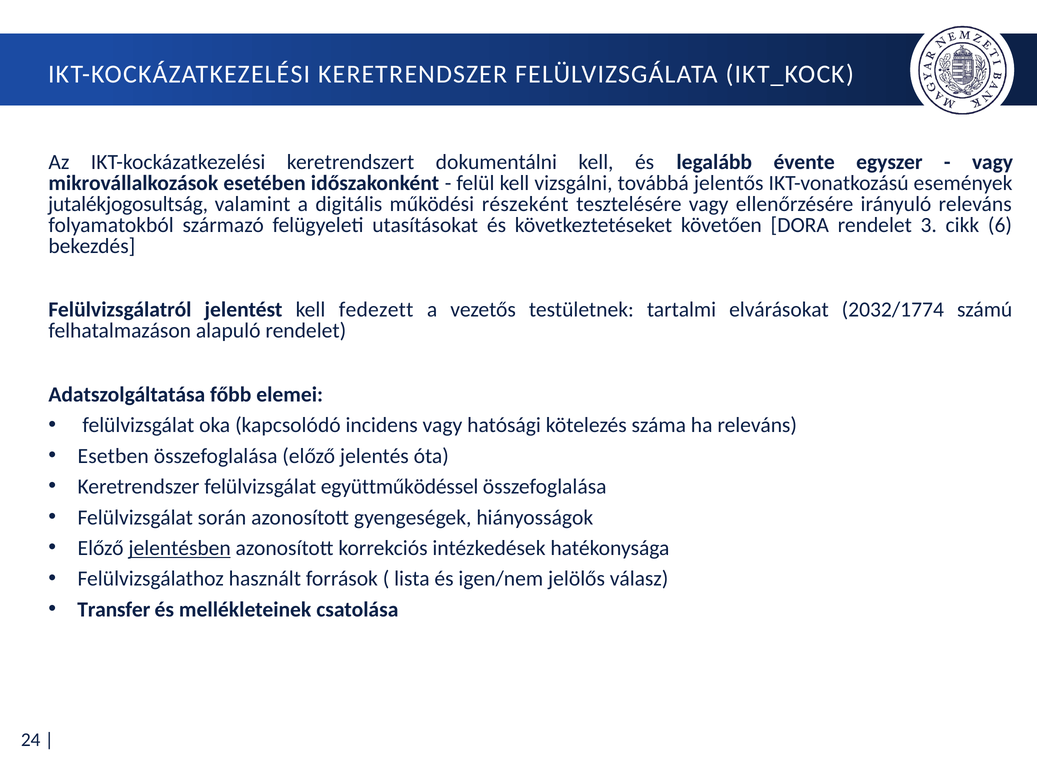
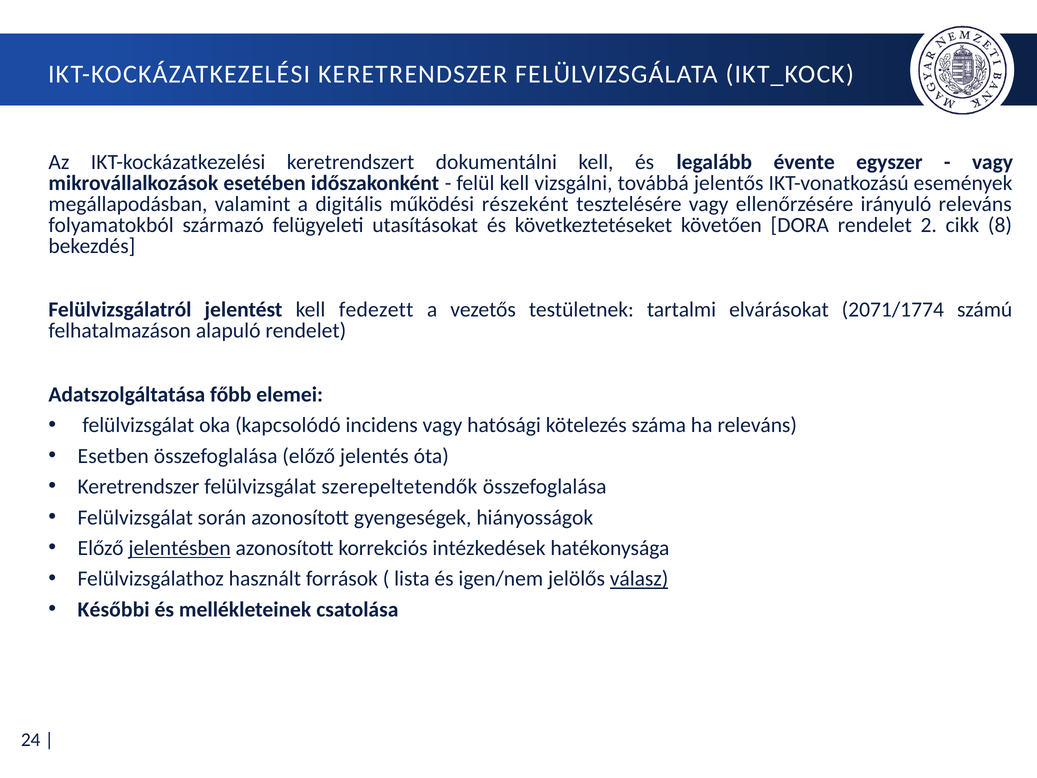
jutalékjogosultság: jutalékjogosultság -> megállapodásban (128, 204)
3: 3 -> 2 (929, 225)
6: 6 -> 8 (1000, 225)
2032/1774: 2032/1774 -> 2071/1774 (893, 310)
együttműködéssel: együttműködéssel -> szerepeltetendők (399, 487)
válasz underline: none -> present (639, 579)
Transfer: Transfer -> Későbbi (114, 609)
